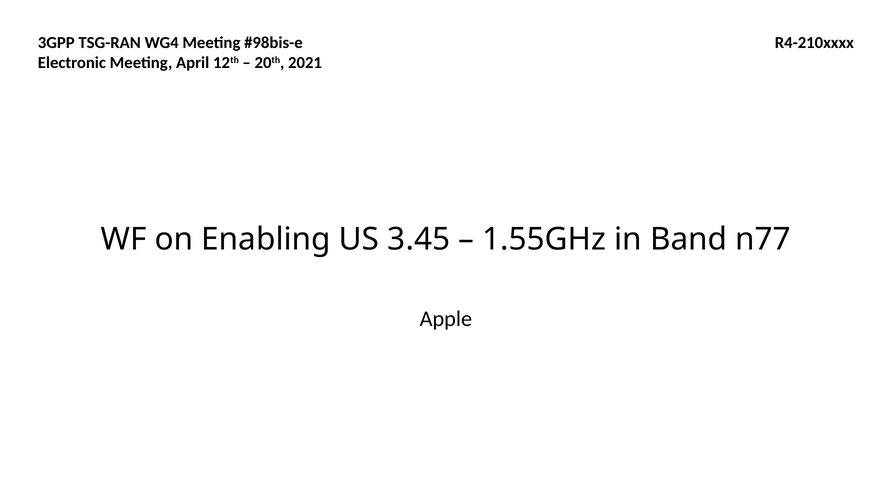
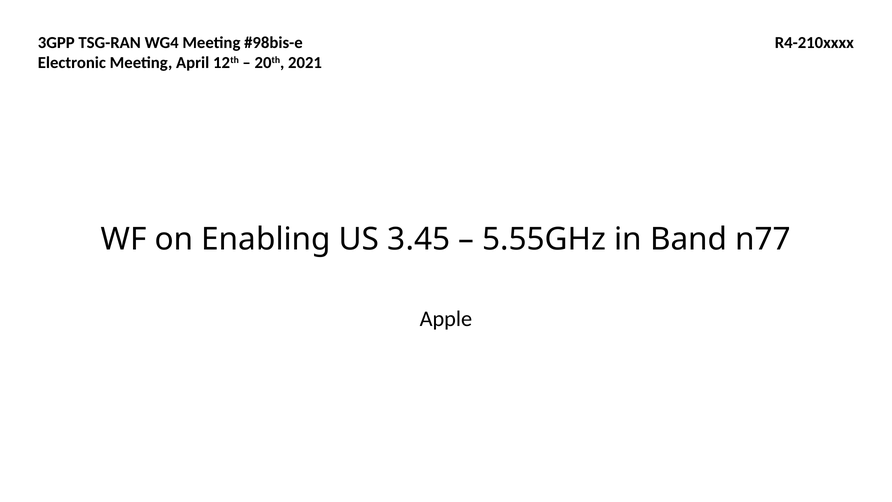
1.55GHz: 1.55GHz -> 5.55GHz (544, 239)
